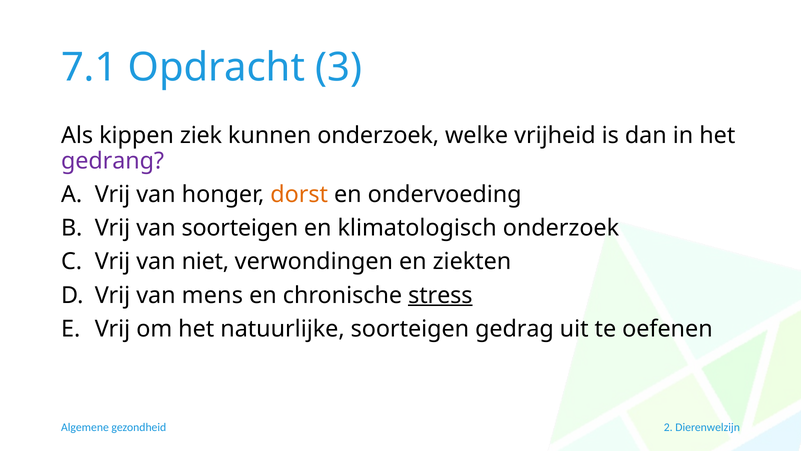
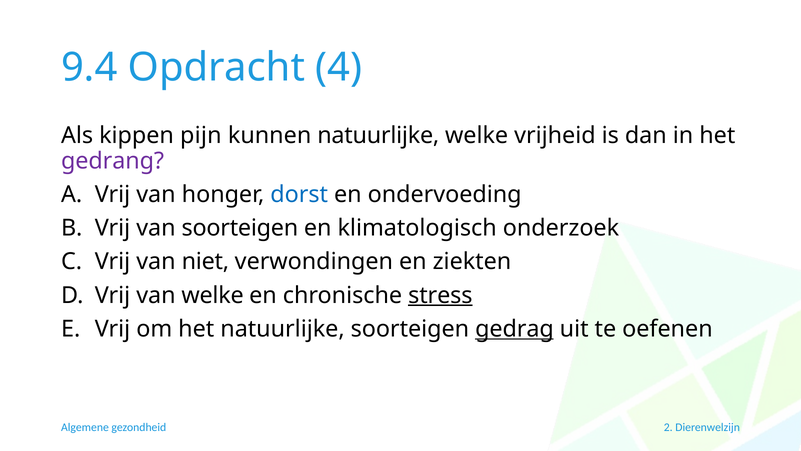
7.1: 7.1 -> 9.4 (89, 67)
3: 3 -> 4 (339, 67)
ziek: ziek -> pijn (201, 135)
kunnen onderzoek: onderzoek -> natuurlijke (378, 135)
dorst colour: orange -> blue (299, 194)
van mens: mens -> welke (213, 295)
gedrag underline: none -> present (514, 329)
